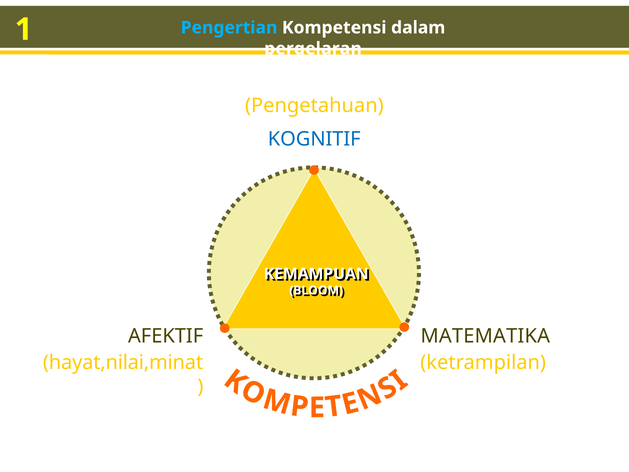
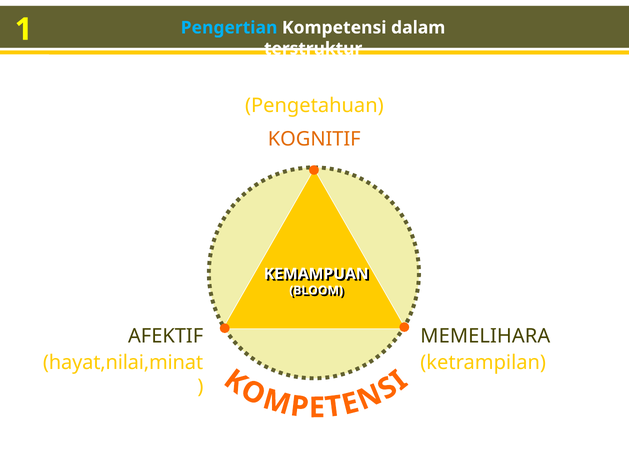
pergelaran: pergelaran -> terstruktur (313, 49)
KOGNITIF colour: blue -> orange (314, 139)
MATEMATIKA: MATEMATIKA -> MEMELIHARA (485, 336)
